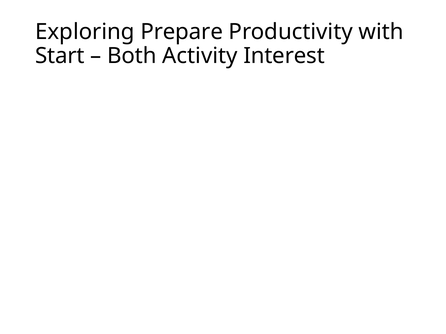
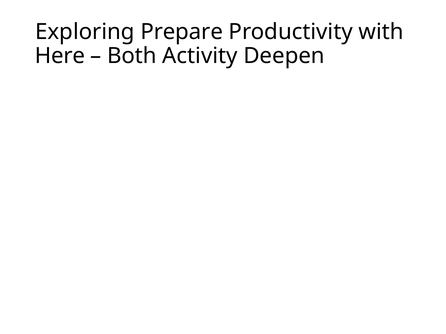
Start: Start -> Here (60, 56)
Interest: Interest -> Deepen (284, 56)
